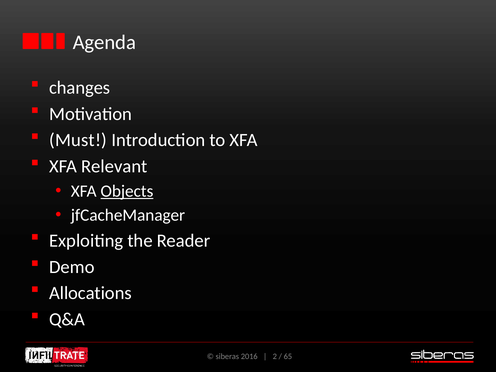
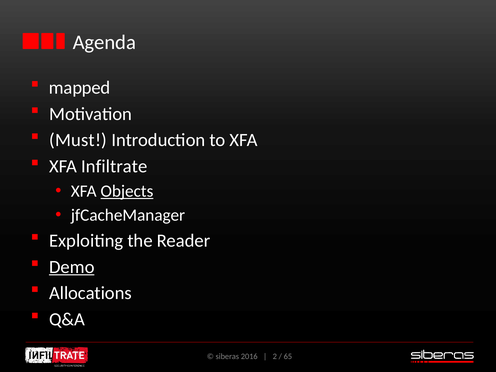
changes: changes -> mapped (80, 88)
Relevant: Relevant -> Infiltrate (114, 166)
Demo underline: none -> present (72, 267)
